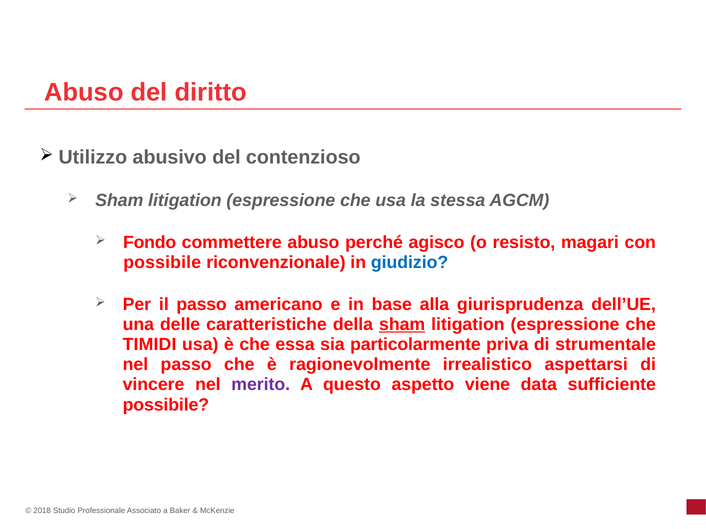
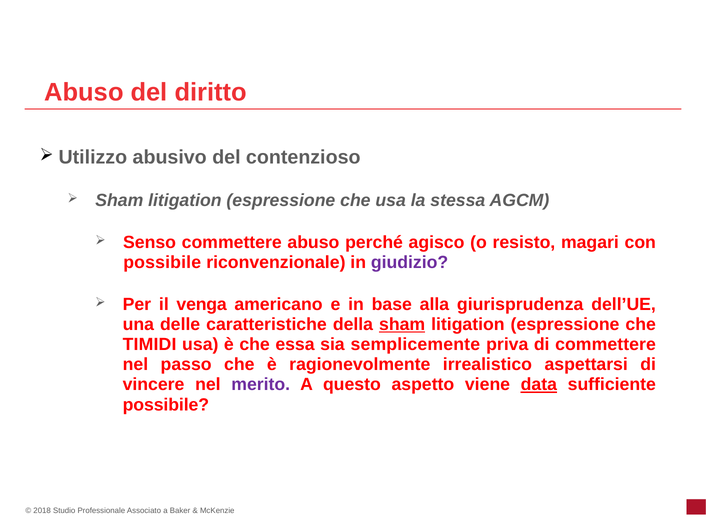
Fondo: Fondo -> Senso (150, 242)
giudizio colour: blue -> purple (410, 263)
il passo: passo -> venga (202, 305)
particolarmente: particolarmente -> semplicemente (415, 345)
di strumentale: strumentale -> commettere (606, 345)
data underline: none -> present (539, 385)
